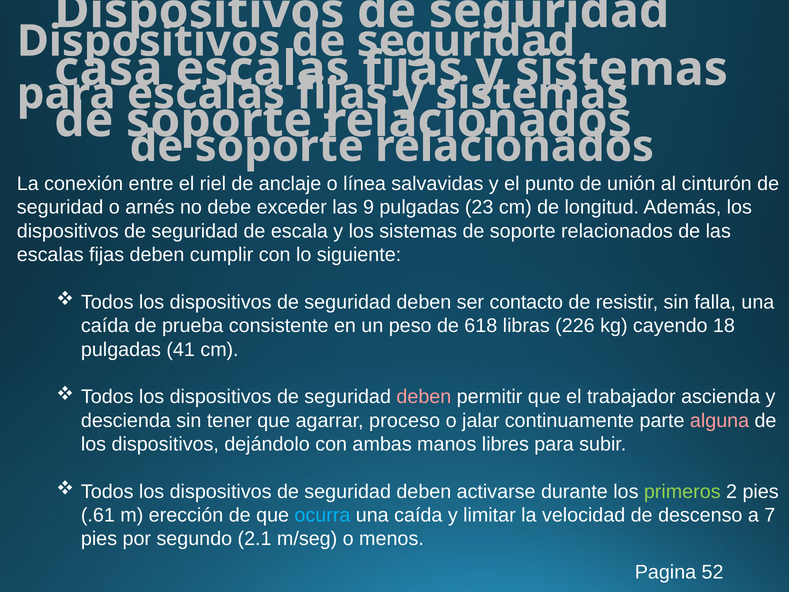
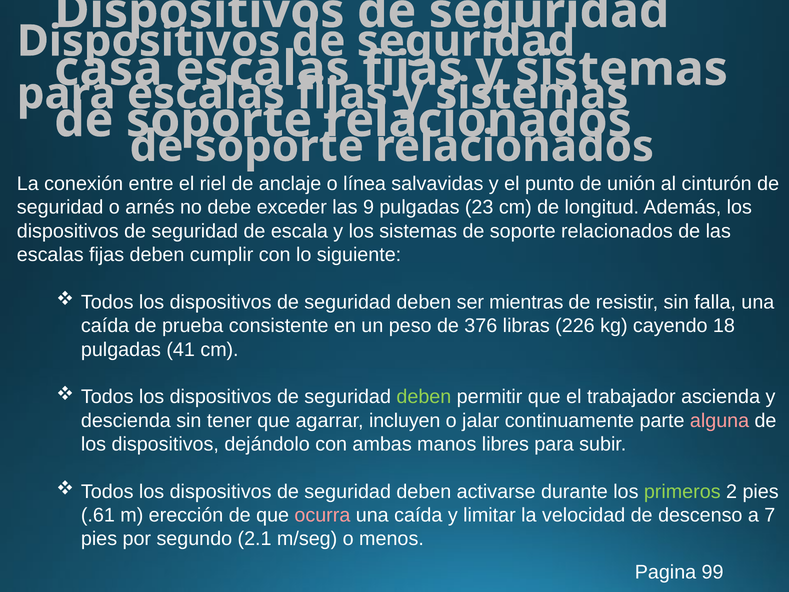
contacto: contacto -> mientras (526, 302)
618: 618 -> 376 (481, 326)
deben colour: pink -> light green (424, 397)
proceso: proceso -> incluyen (405, 420)
ocurra colour: light blue -> pink (322, 515)
52: 52 -> 99 (713, 572)
